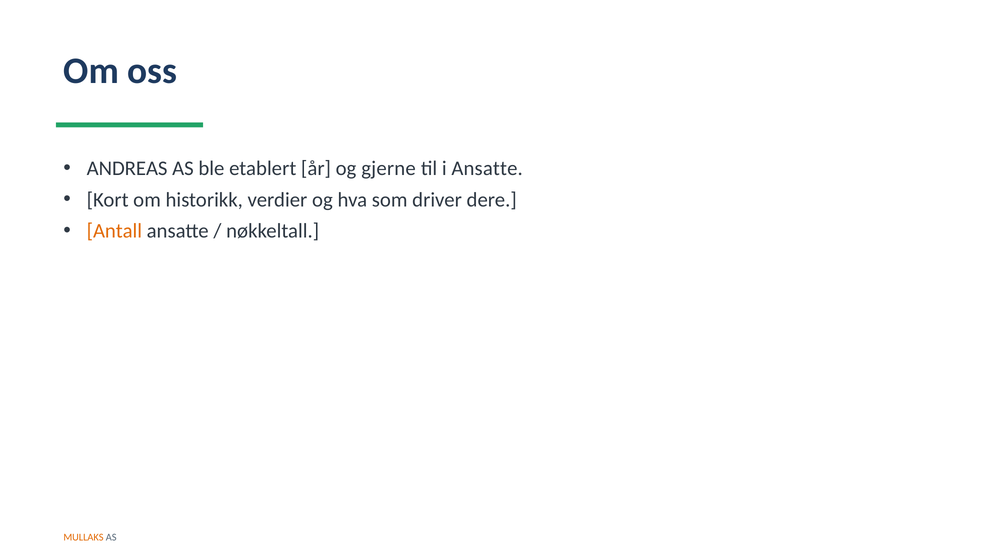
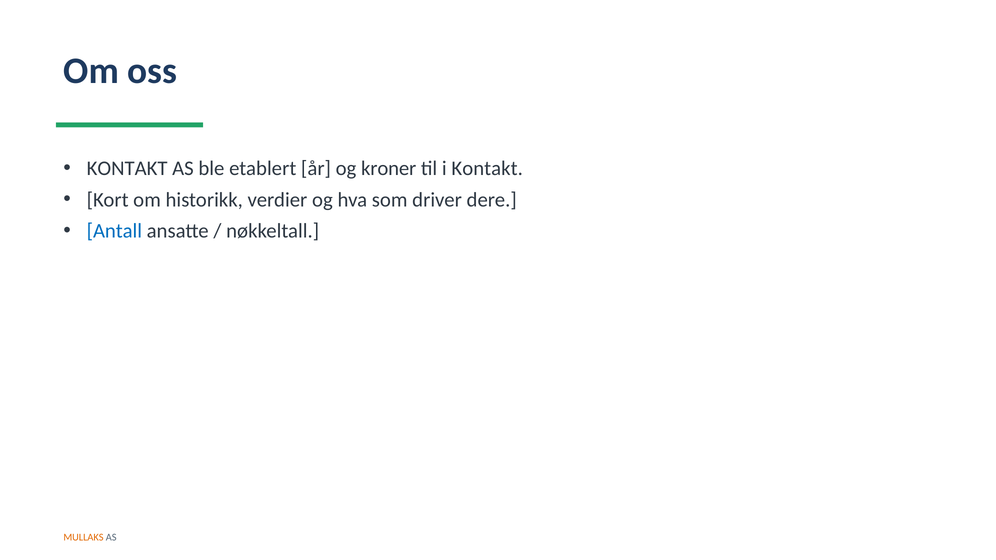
ANDREAS: ANDREAS -> KONTAKT (127, 169)
gjerne: gjerne -> kroner (389, 169)
i Ansatte: Ansatte -> Kontakt (487, 169)
Antall colour: orange -> blue (114, 231)
